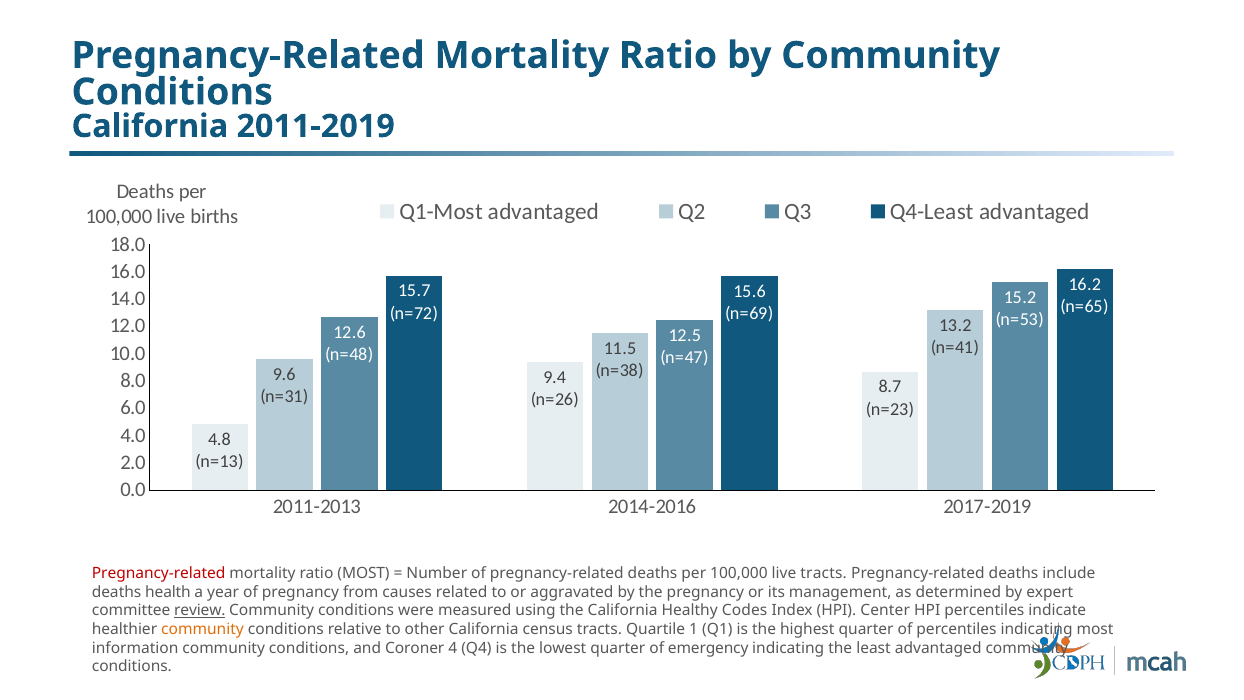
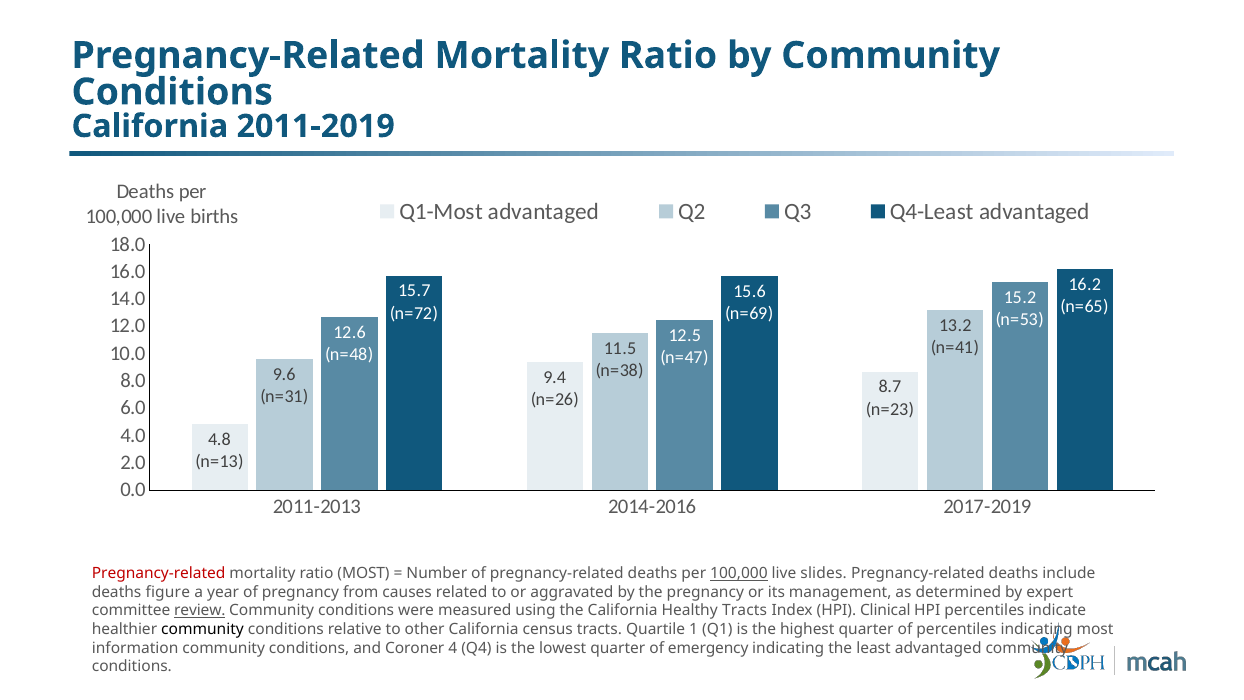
100,000 underline: none -> present (739, 573)
live tracts: tracts -> slides (824, 573)
health: health -> figure (168, 592)
Healthy Codes: Codes -> Tracts (745, 610)
Center: Center -> Clinical (885, 610)
community colour: orange -> black (203, 629)
